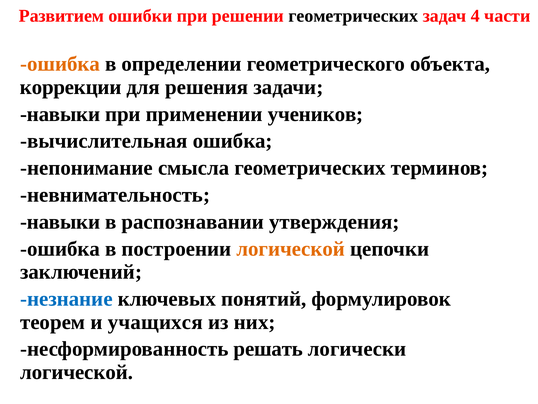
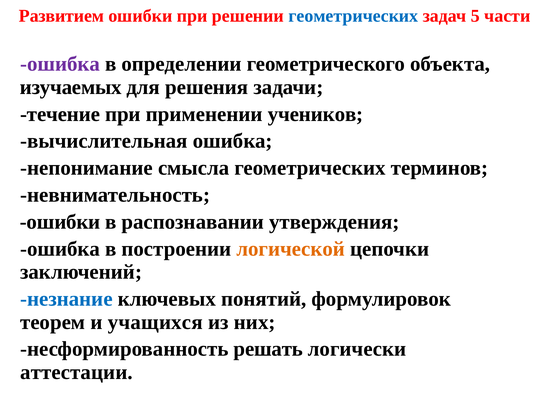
геометрических colour: black -> blue (353, 16)
4: 4 -> 5 (475, 16)
ошибка colour: orange -> purple (60, 64)
коррекции: коррекции -> изучаемых (71, 87)
навыки: навыки -> течение (60, 114)
навыки: навыки -> ошибки (60, 222)
логической: логической -> аттестации (76, 372)
